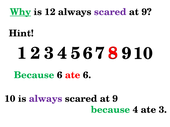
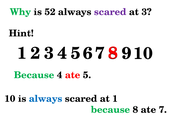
Why underline: present -> none (20, 12)
12: 12 -> 52 (50, 12)
9: 9 -> 3 (147, 12)
Because 6: 6 -> 4 (60, 75)
ate 6: 6 -> 5 (87, 75)
always colour: purple -> blue (46, 99)
9: 9 -> 1 (115, 99)
because 4: 4 -> 8 (135, 110)
3: 3 -> 7 (163, 110)
